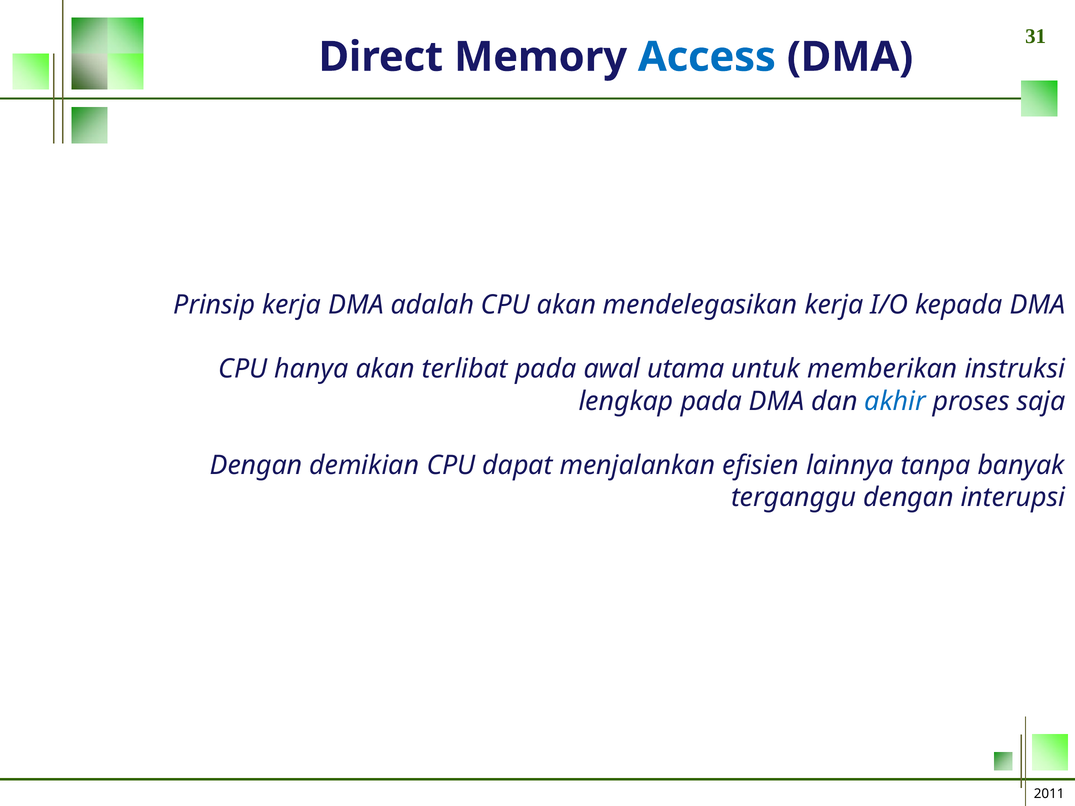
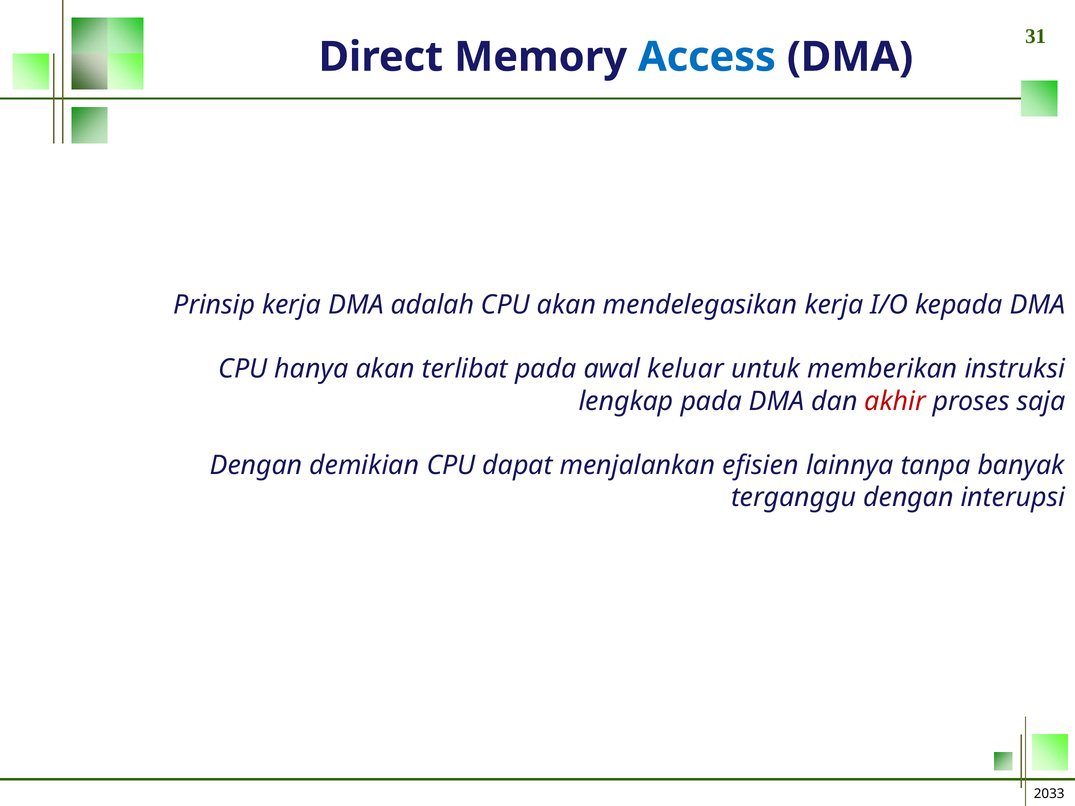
utama: utama -> keluar (686, 369)
akhir colour: blue -> red (895, 401)
2011: 2011 -> 2033 (1049, 794)
